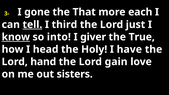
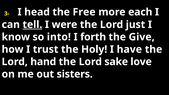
gone: gone -> head (37, 12)
That: That -> Free (84, 12)
third: third -> were (64, 25)
know underline: present -> none (16, 37)
giver: giver -> forth (93, 37)
True: True -> Give (142, 37)
head: head -> trust (46, 49)
gain: gain -> sake (116, 62)
